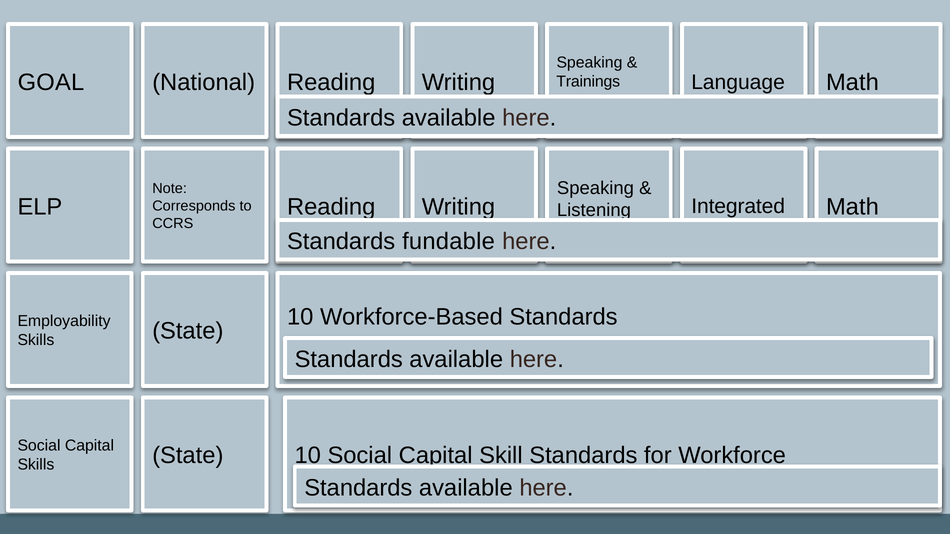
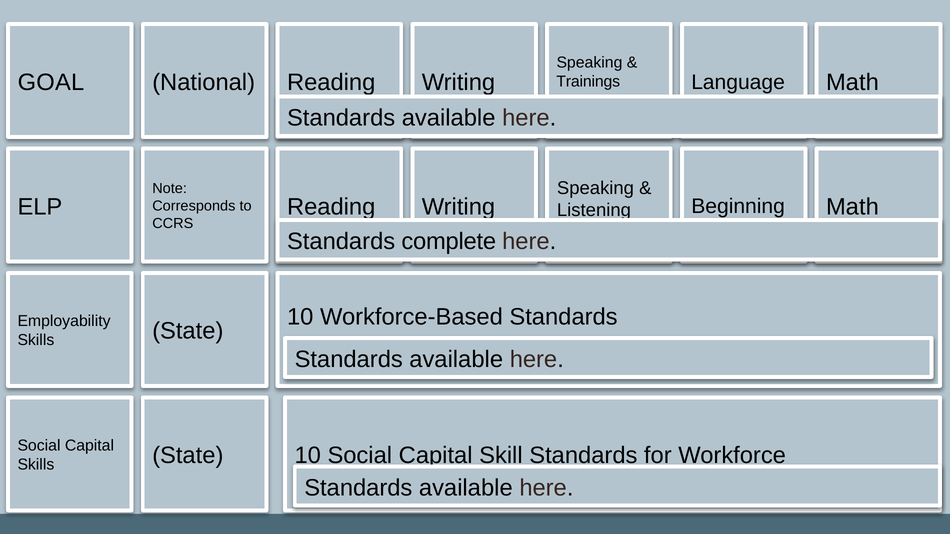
Integrated: Integrated -> Beginning (738, 207)
fundable: fundable -> complete (449, 242)
